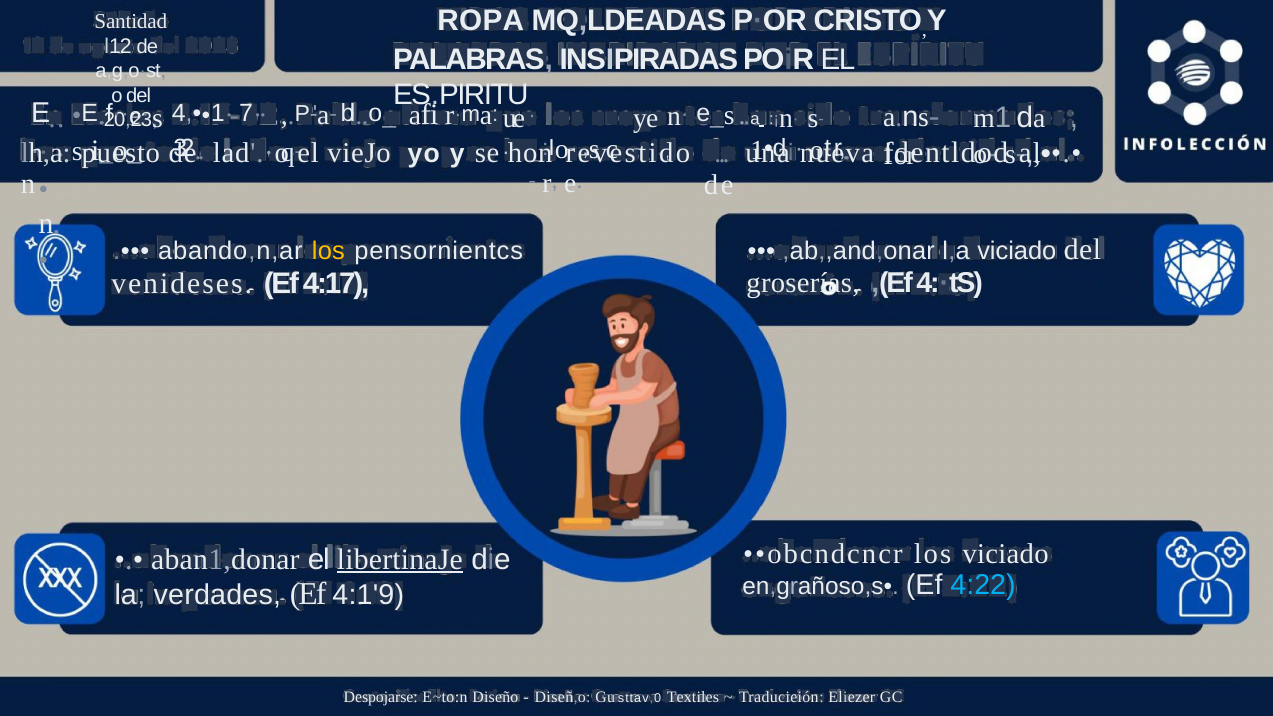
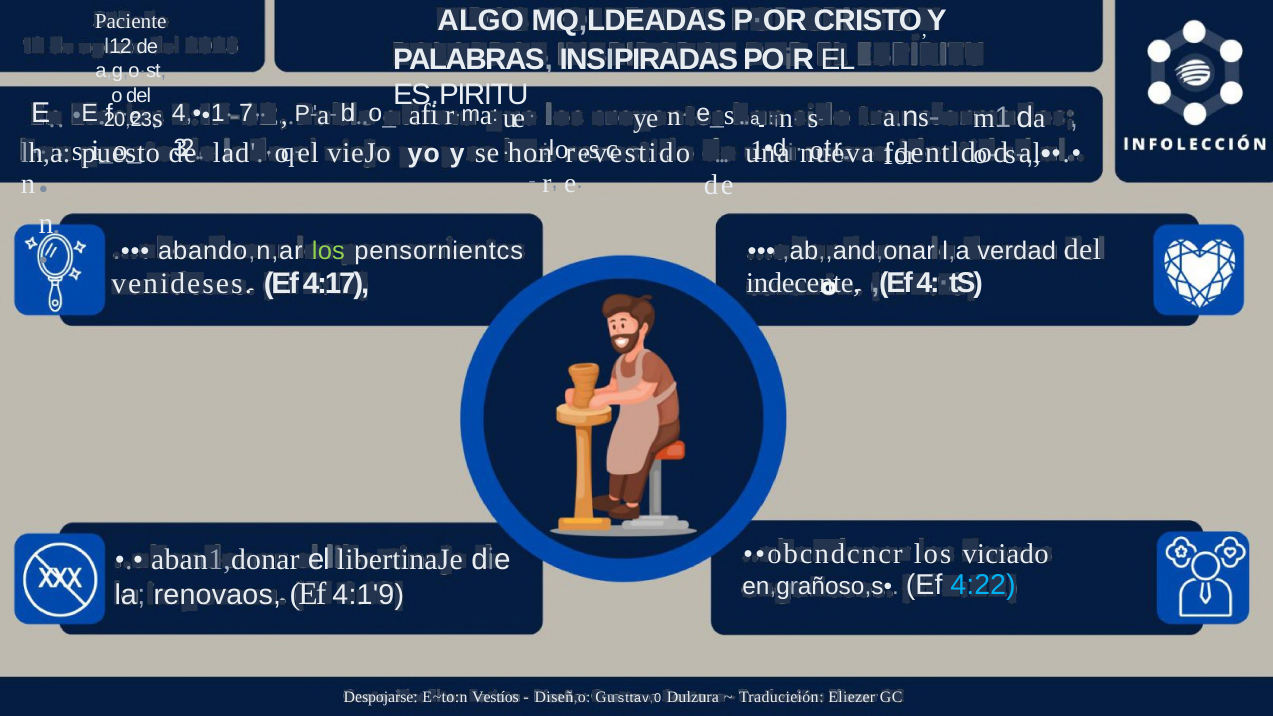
ROPA: ROPA -> ALGO (481, 20)
Santidad: Santidad -> Paciente (131, 22)
los colour: yellow -> light green (328, 251)
l,a viciado: viciado -> verdad (1017, 251)
groserías: groserías -> indecente (803, 283)
libertinaJe underline: present -> none (400, 559)
verdades: verdades -> renovaos (217, 595)
Diseño: Diseño -> Vestíos (496, 697)
Textiles: Textiles -> Dulzura (693, 697)
